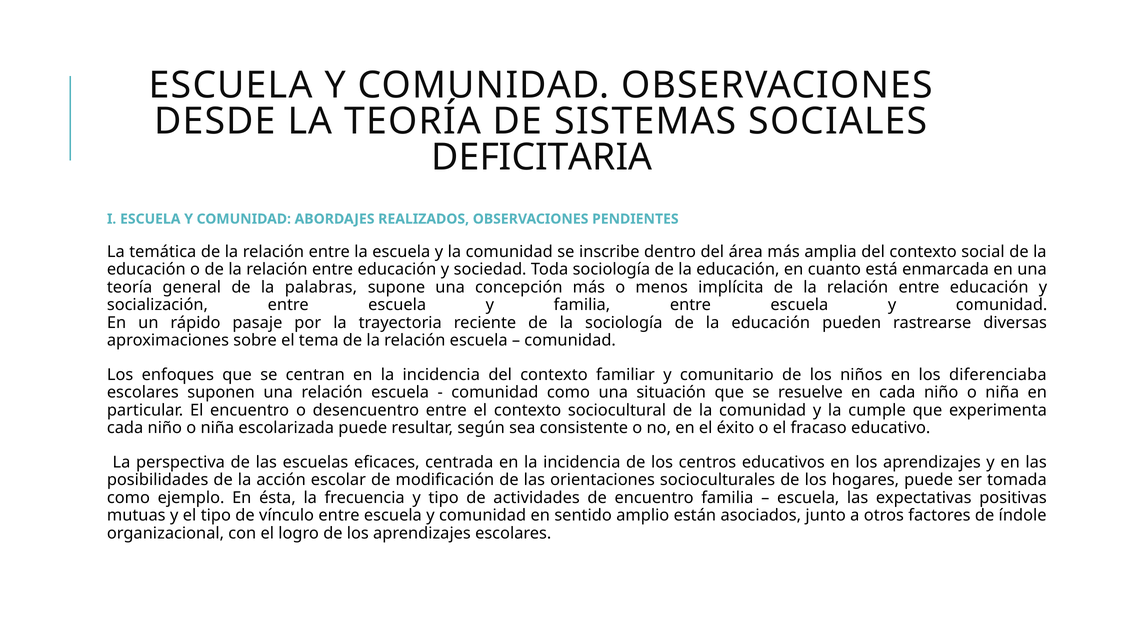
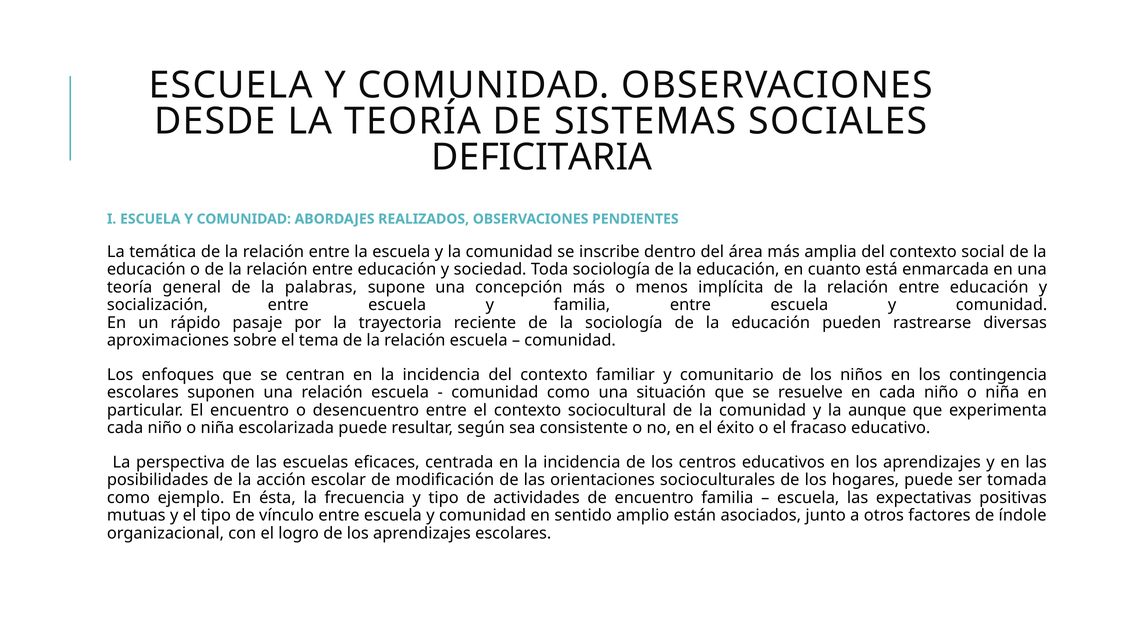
diferenciaba: diferenciaba -> contingencia (998, 375)
cumple: cumple -> aunque (877, 410)
